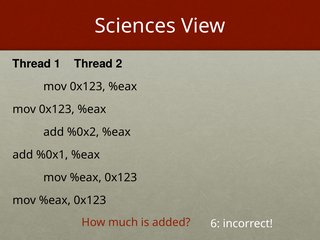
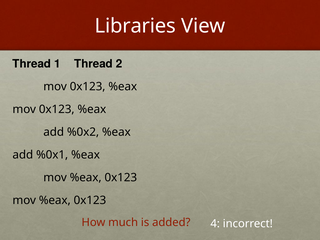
Sciences: Sciences -> Libraries (135, 26)
6: 6 -> 4 (215, 224)
